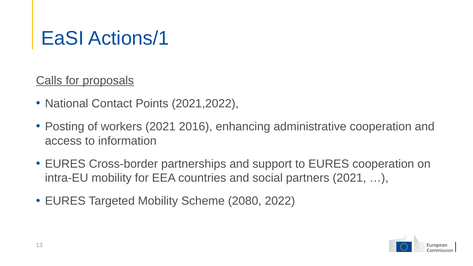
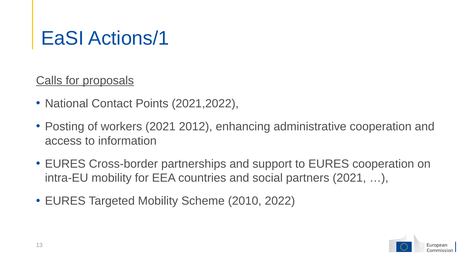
2016: 2016 -> 2012 (196, 127)
2080: 2080 -> 2010 (245, 201)
